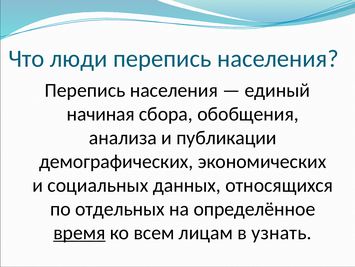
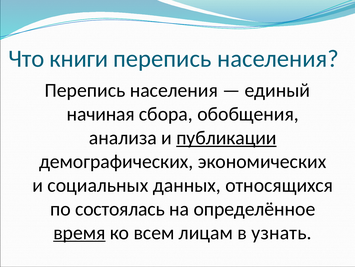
люди: люди -> книги (79, 59)
публикации underline: none -> present (226, 137)
отдельных: отдельных -> состоялась (120, 208)
